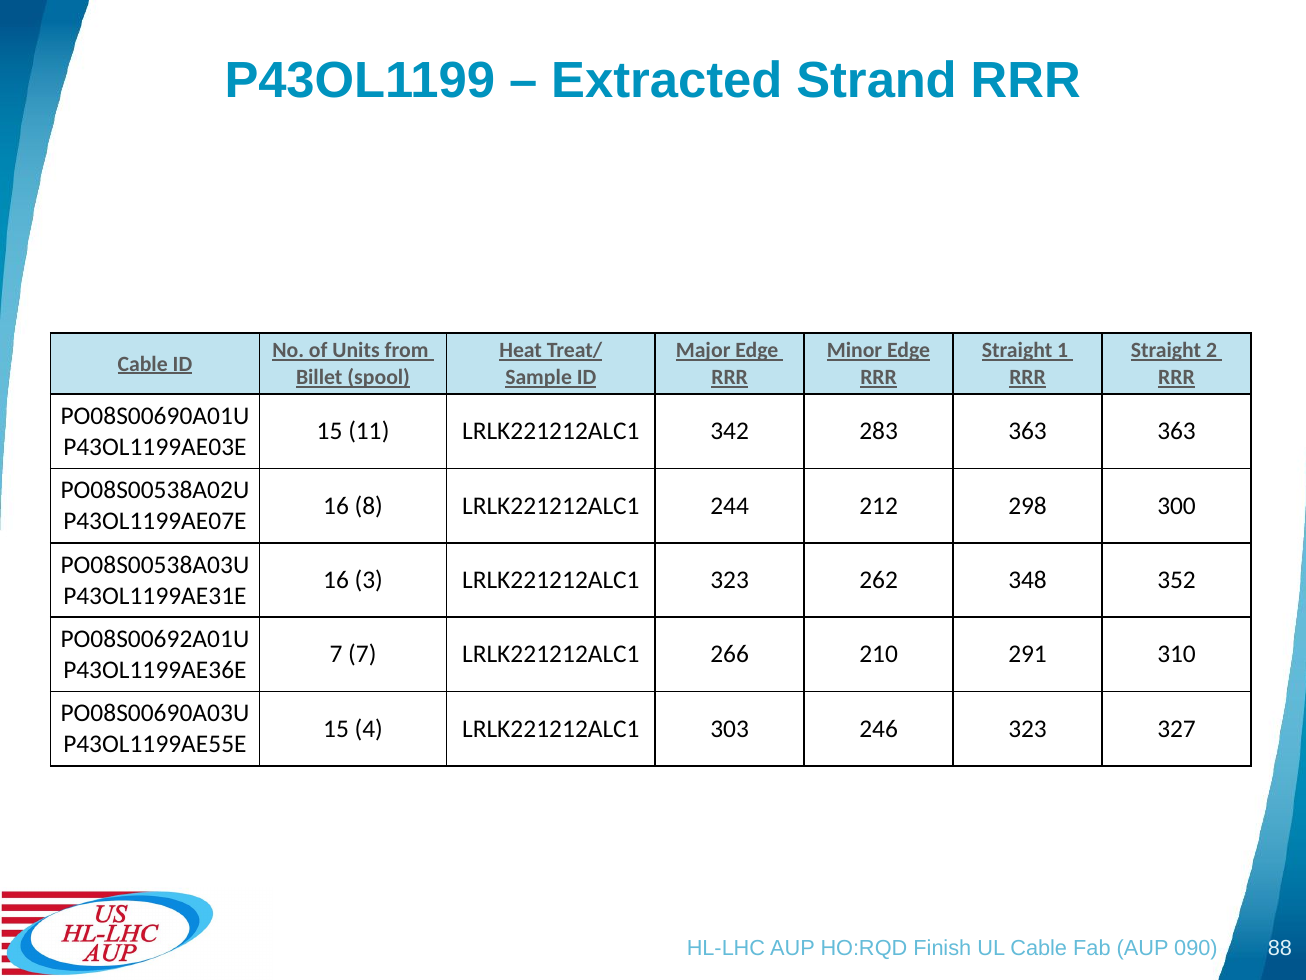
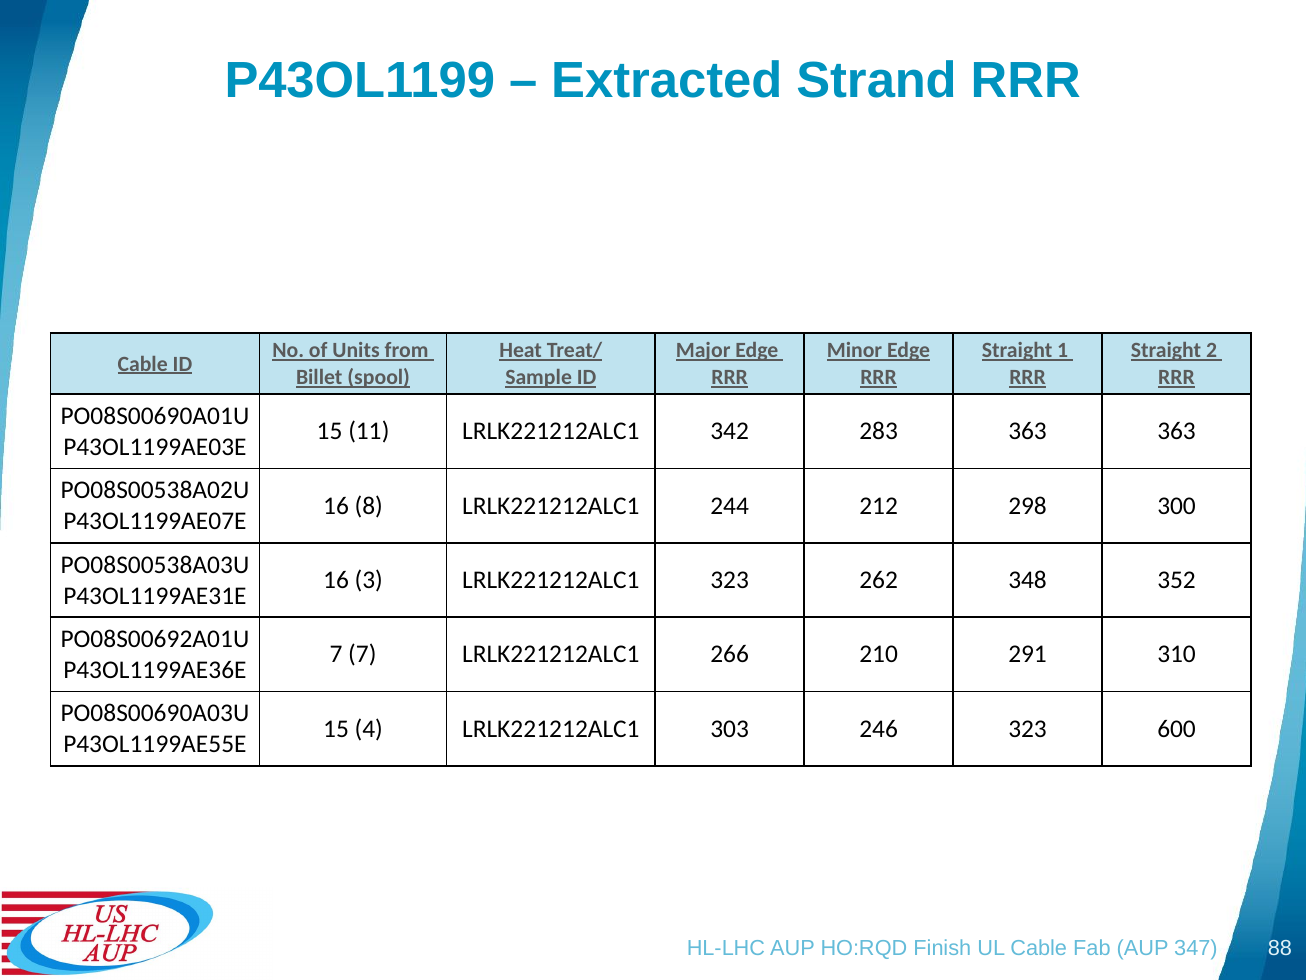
327: 327 -> 600 (1177, 729)
090: 090 -> 347 (1196, 948)
